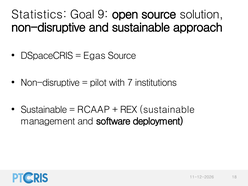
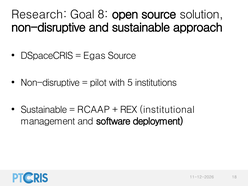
Statistics: Statistics -> Research (39, 14)
9: 9 -> 8 (103, 14)
7: 7 -> 5 (130, 83)
REX sustainable: sustainable -> institutional (167, 110)
